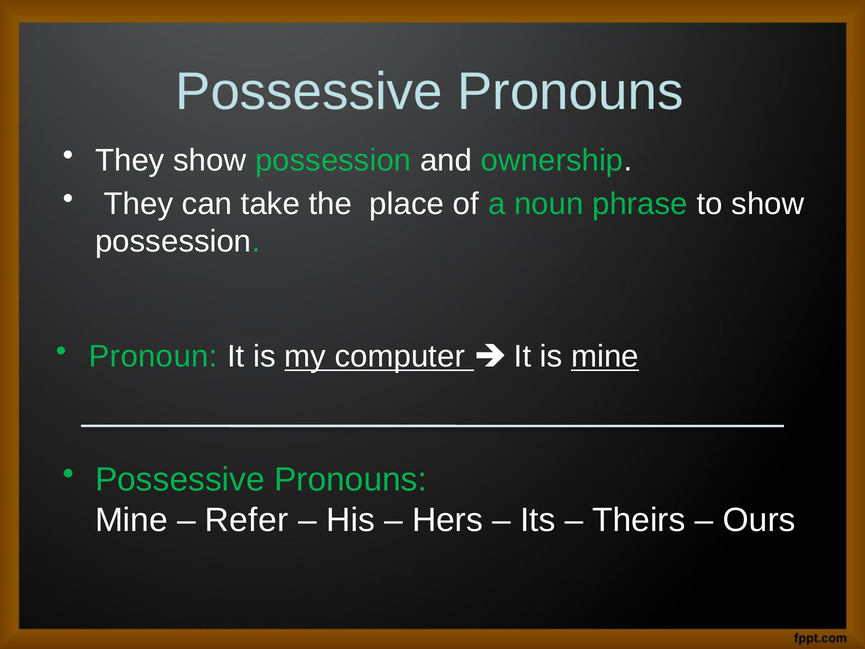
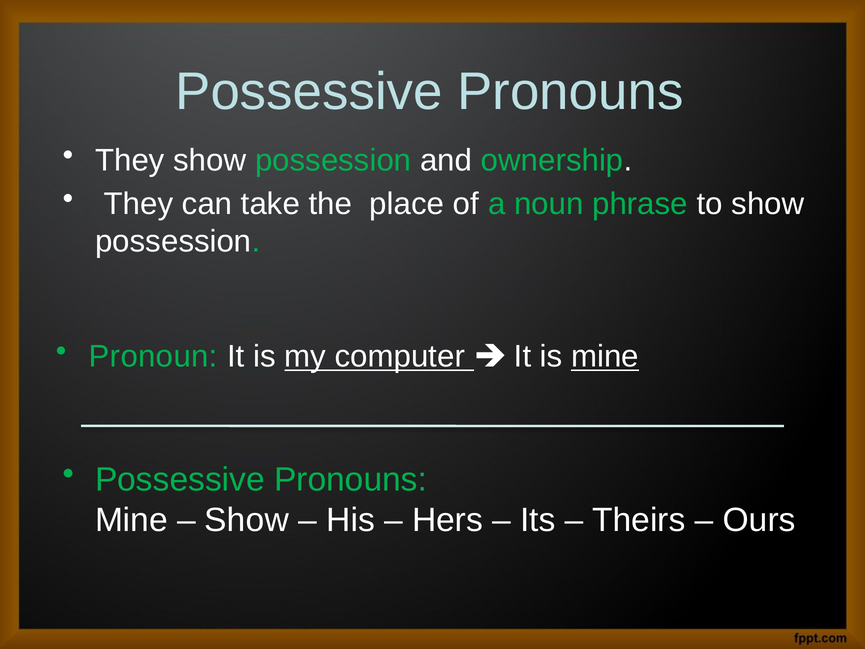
Refer: Refer -> Show (247, 520)
